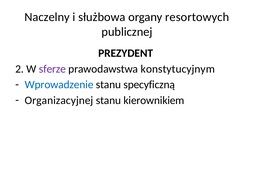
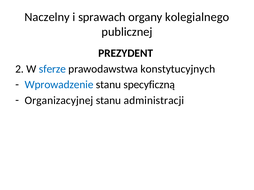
służbowa: służbowa -> sprawach (102, 17)
resortowych: resortowych -> kolegialnego (197, 17)
sferze colour: purple -> blue (52, 69)
konstytucyjnym: konstytucyjnym -> konstytucyjnych (178, 69)
kierownikiem: kierownikiem -> administracji (154, 101)
